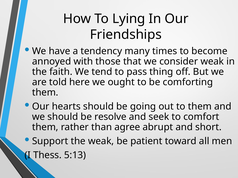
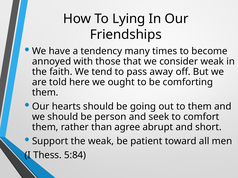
thing: thing -> away (161, 72)
resolve: resolve -> person (110, 117)
5:13: 5:13 -> 5:84 (75, 155)
